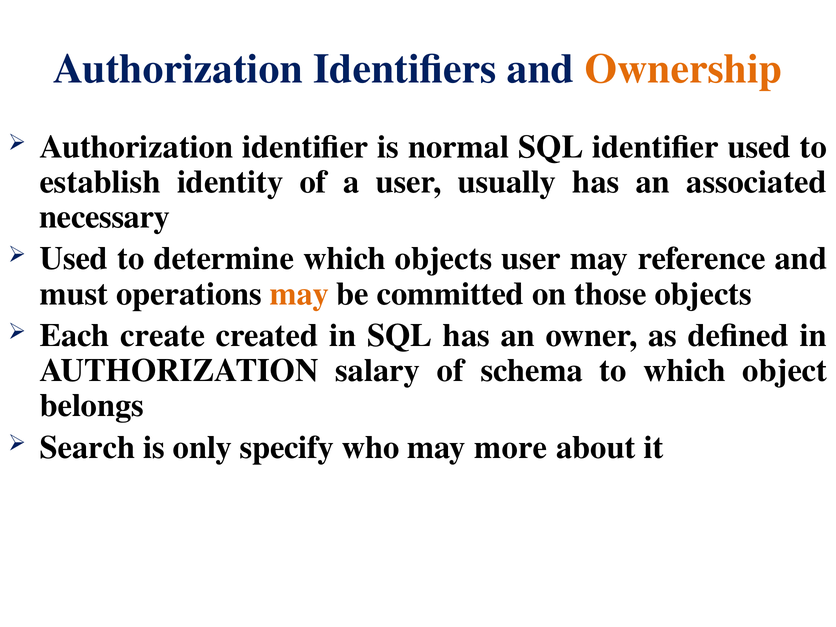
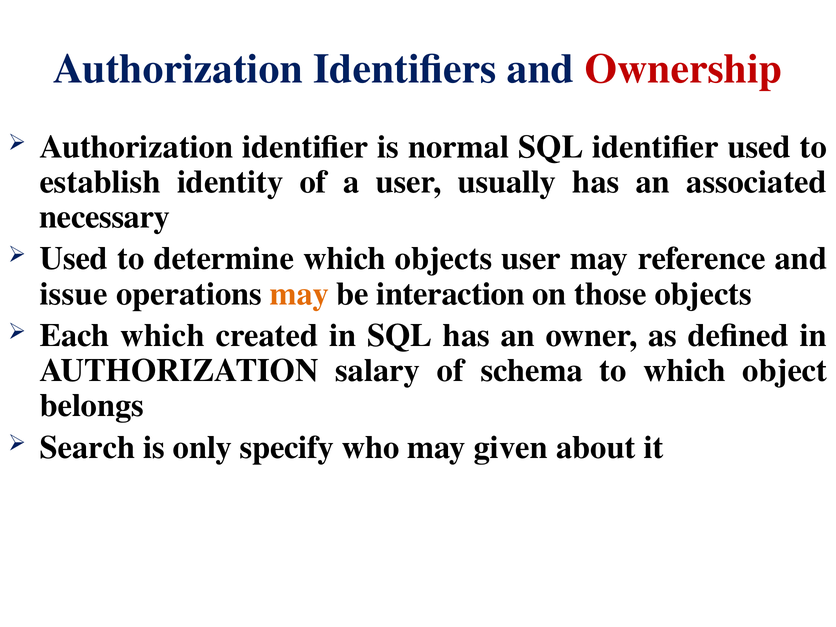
Ownership colour: orange -> red (683, 69)
must: must -> issue (74, 294)
committed: committed -> interaction (451, 294)
Each create: create -> which (162, 335)
more: more -> given (511, 447)
